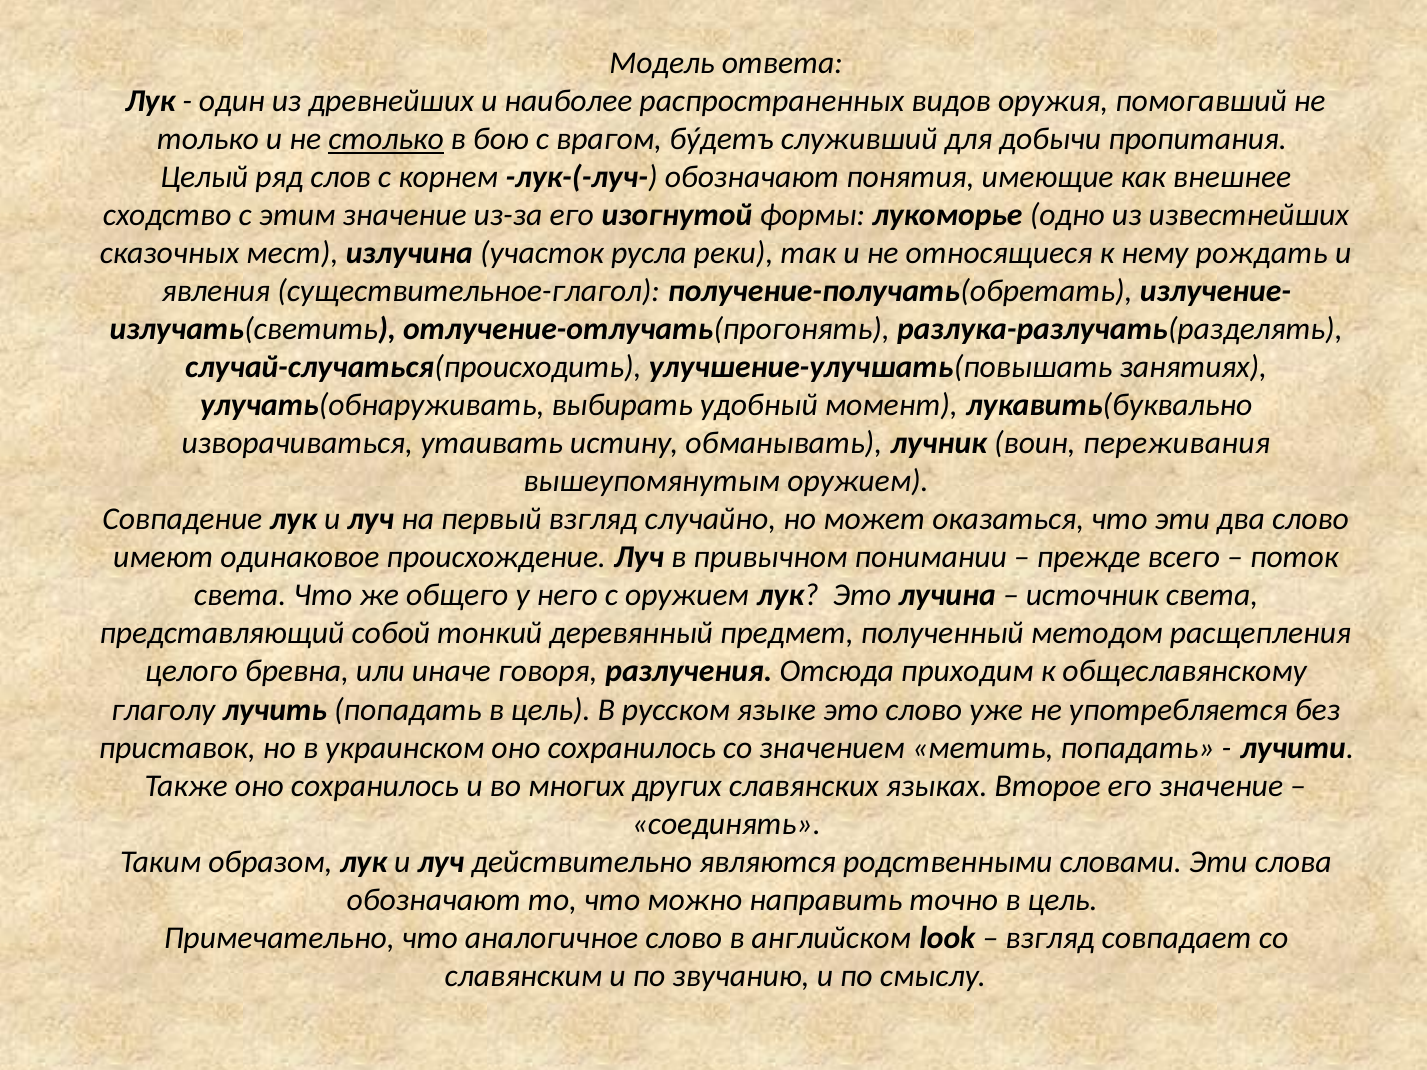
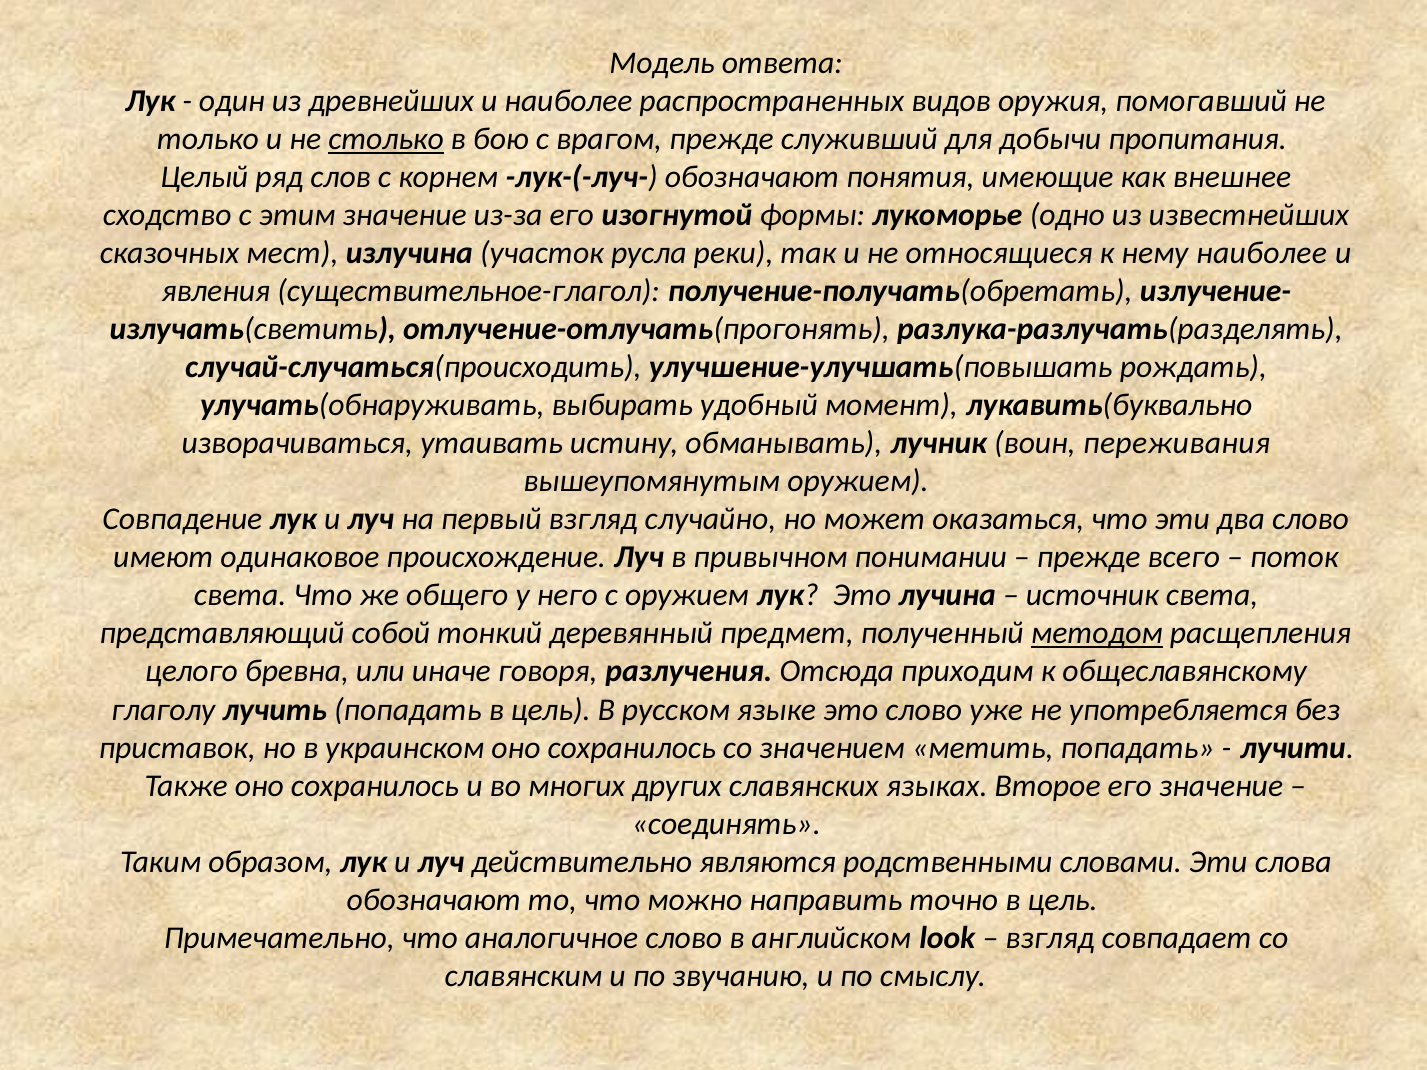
врагом бýдетъ: бýдетъ -> прежде (722, 139)
нему рождать: рождать -> наиболее (1262, 253)
занятиях: занятиях -> рождать (1193, 367)
методом underline: none -> present (1097, 634)
